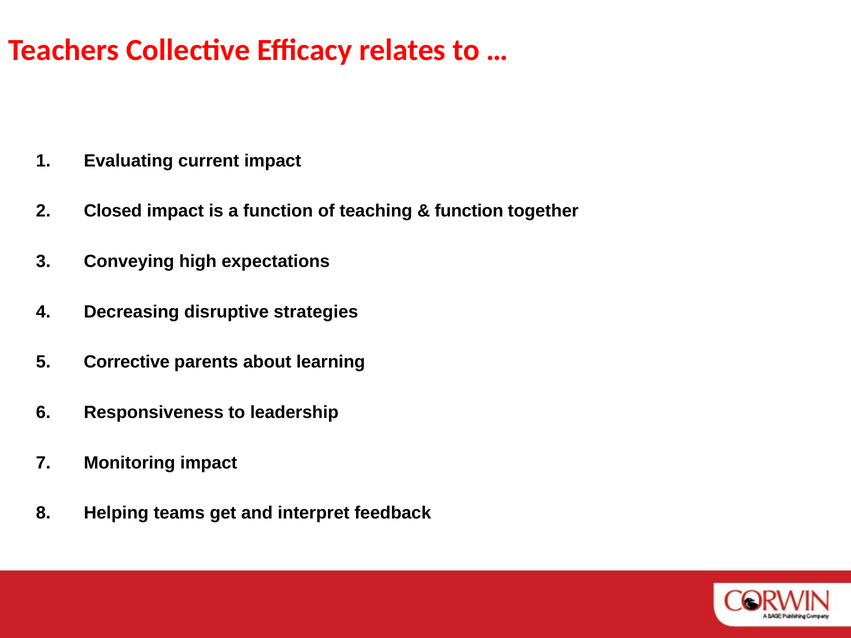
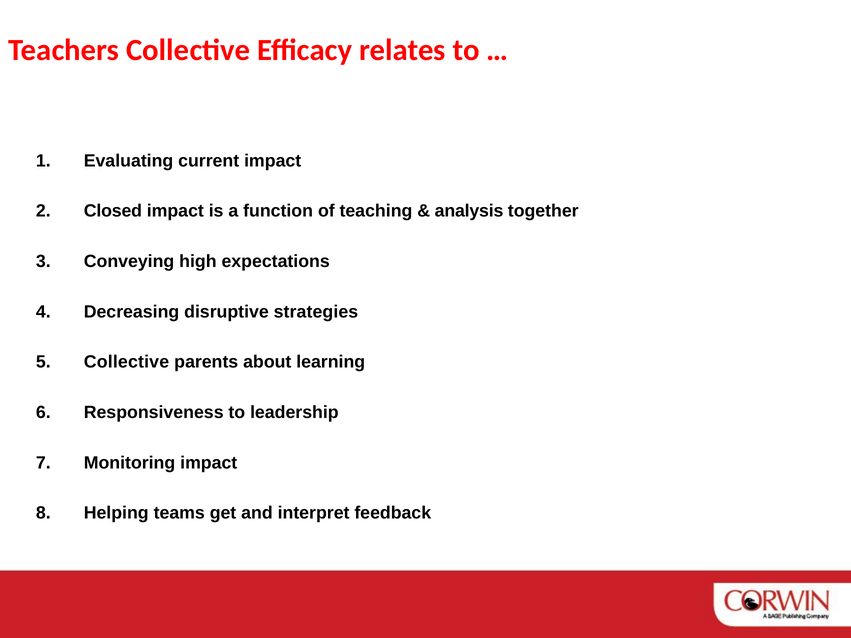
function: function -> analysis (469, 211)
Corrective: Corrective -> Collective (126, 362)
